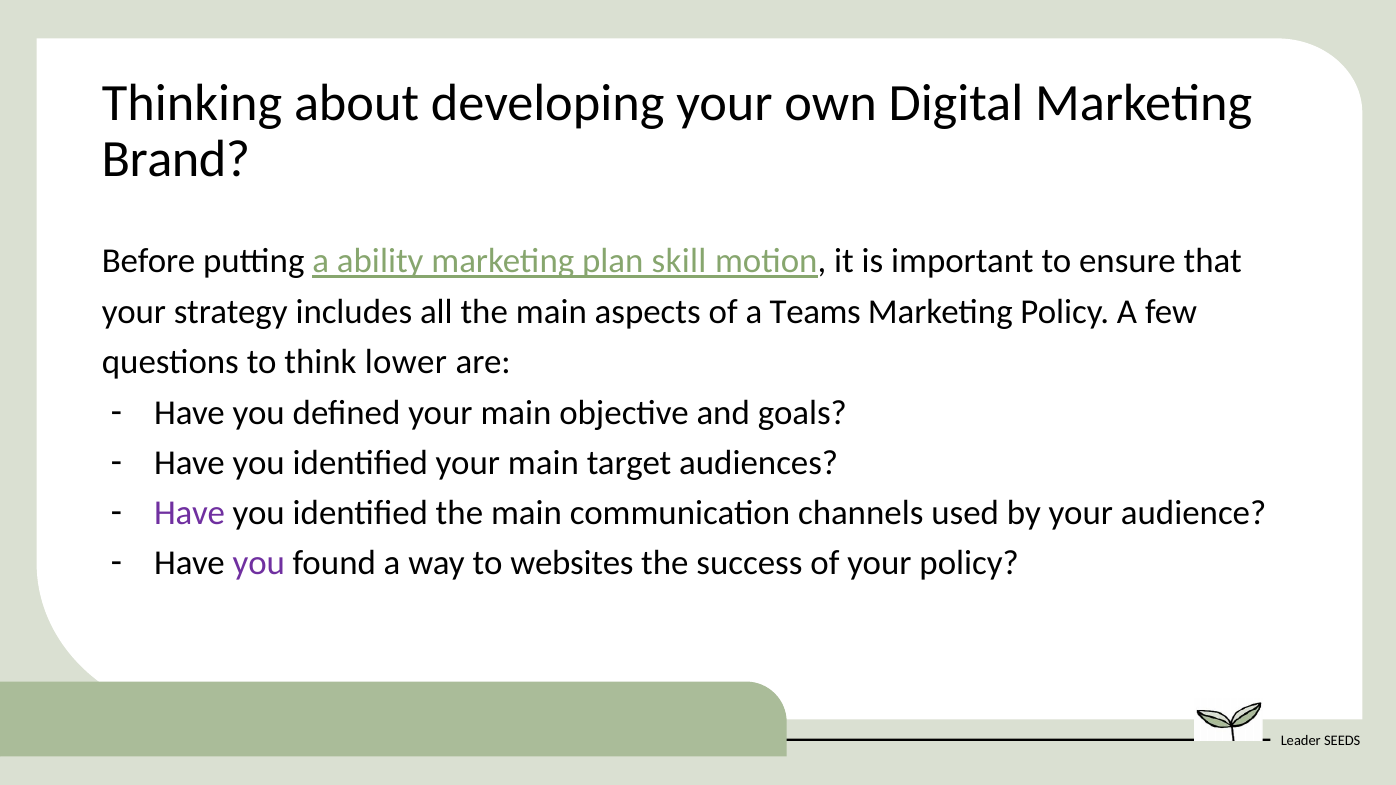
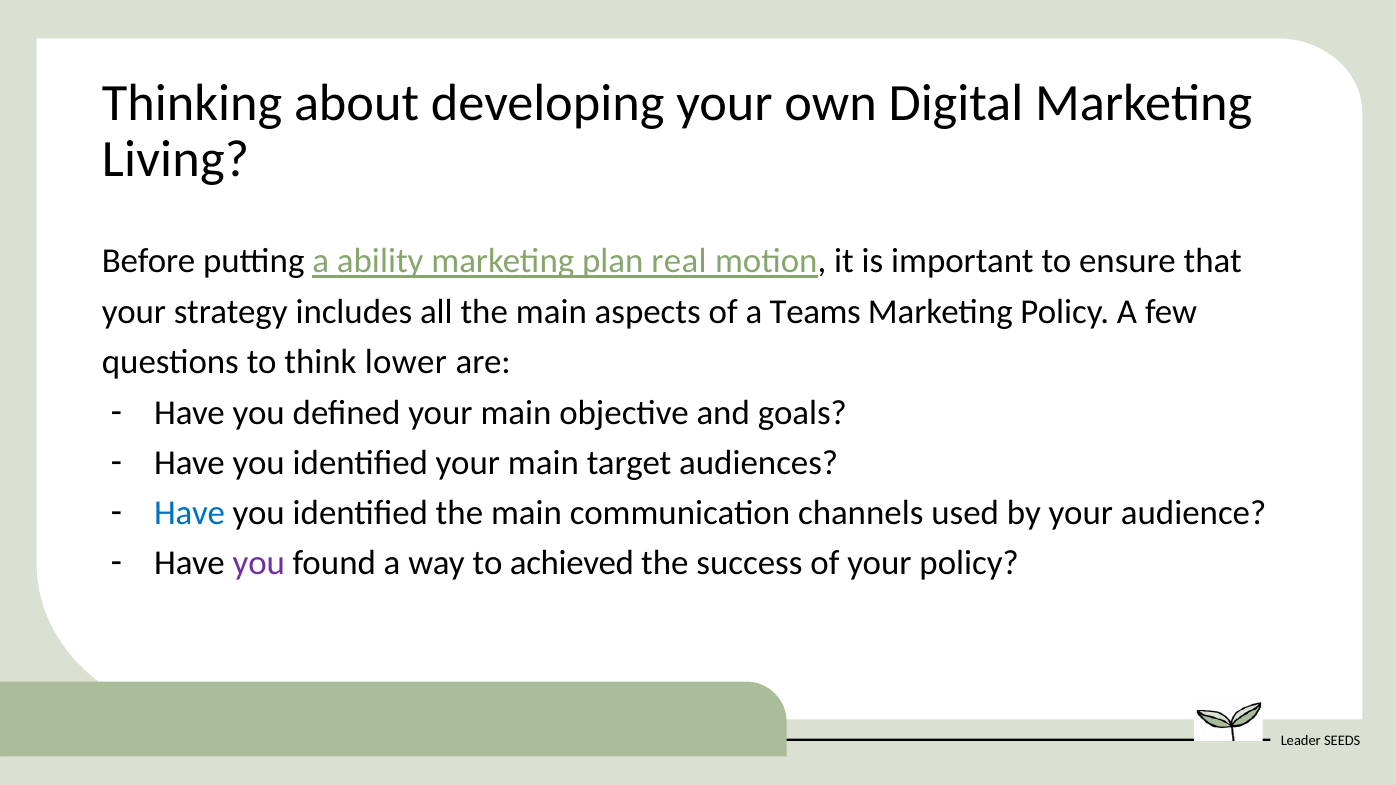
Brand: Brand -> Living (176, 160)
skill: skill -> real (679, 261)
Have colour: purple -> blue (190, 513)
websites: websites -> achieved (572, 563)
